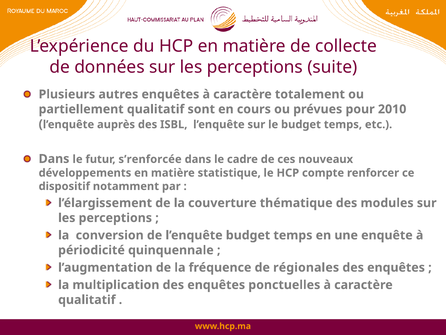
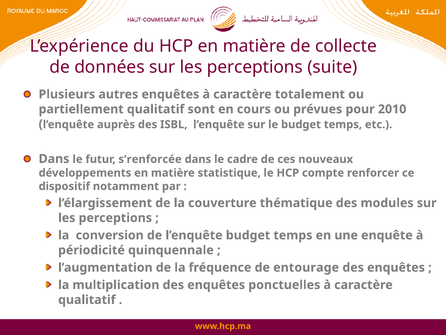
régionales: régionales -> entourage (306, 267)
